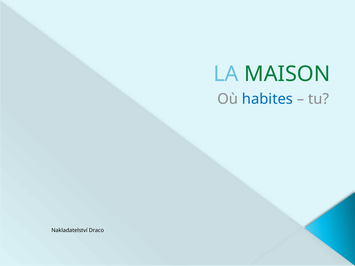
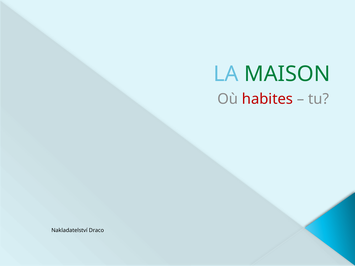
habites colour: blue -> red (267, 99)
